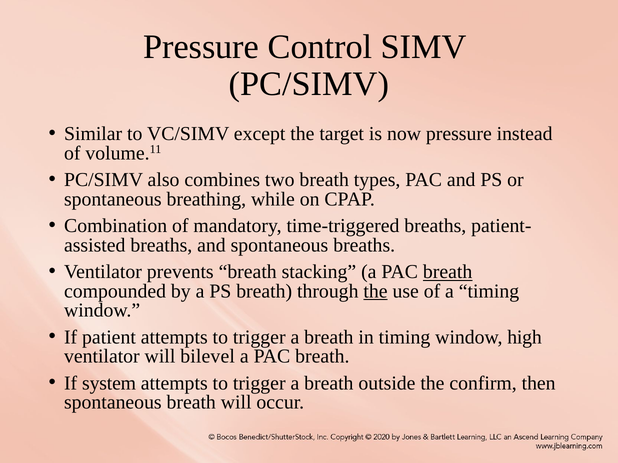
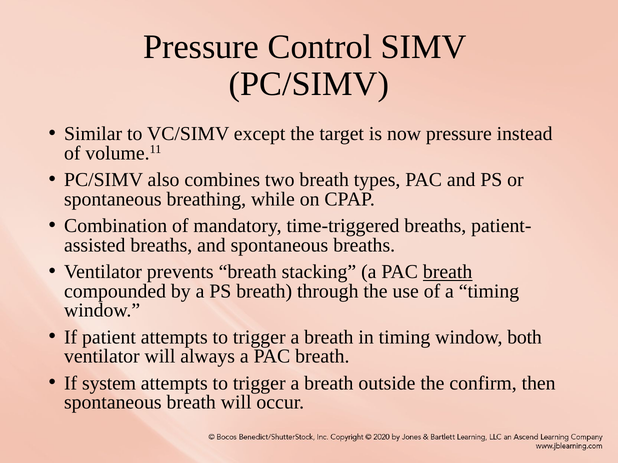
the underline: present -> none (375, 291)
high: high -> both (525, 337)
bilevel: bilevel -> always (208, 357)
